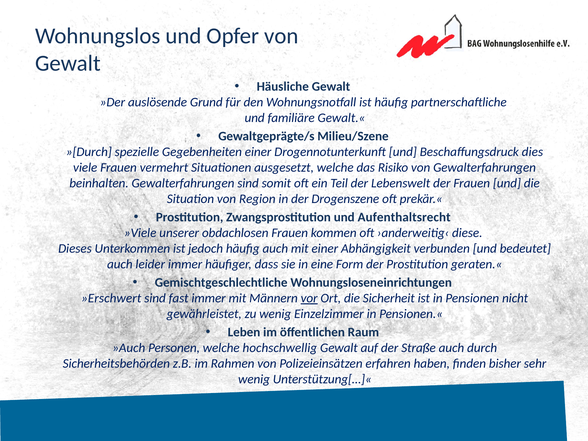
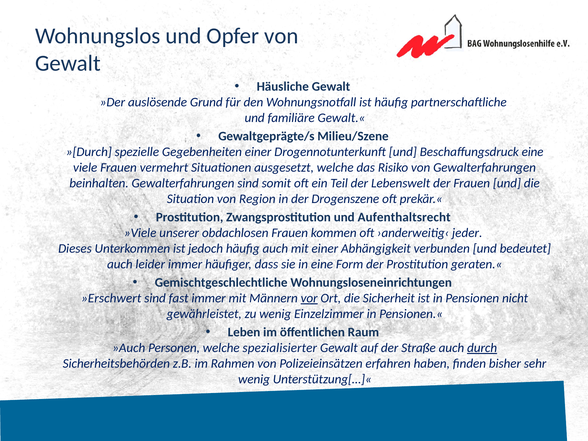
Beschaffungsdruck dies: dies -> eine (533, 152)
diese: diese -> jeder (467, 233)
hochschwellig: hochschwellig -> spezialisierter (280, 348)
durch underline: none -> present (482, 348)
